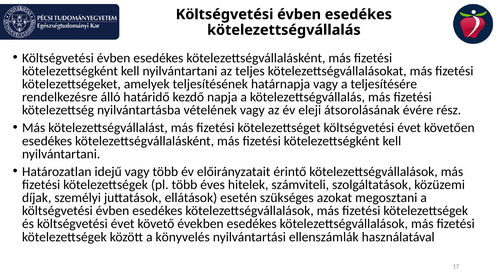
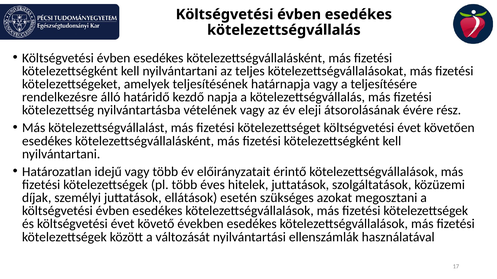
hitelek számviteli: számviteli -> juttatások (300, 185)
könyvelés: könyvelés -> változását (183, 237)
